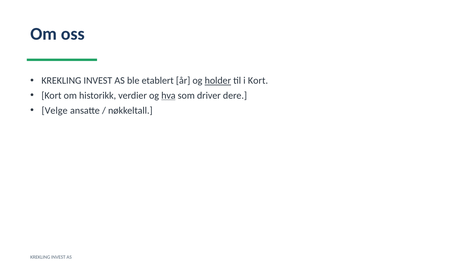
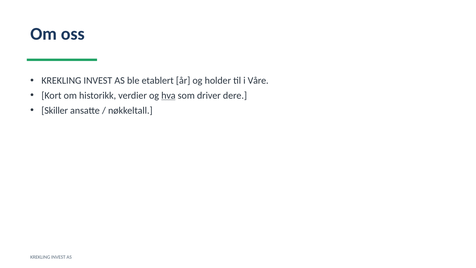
holder underline: present -> none (218, 81)
i Kort: Kort -> Våre (258, 81)
Velge: Velge -> Skiller (55, 110)
